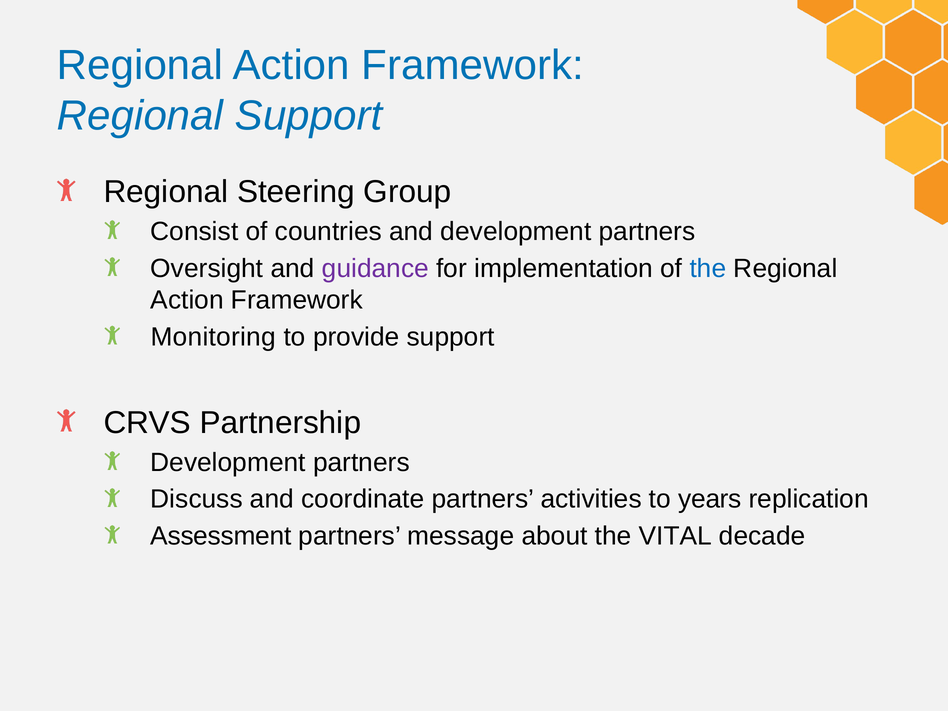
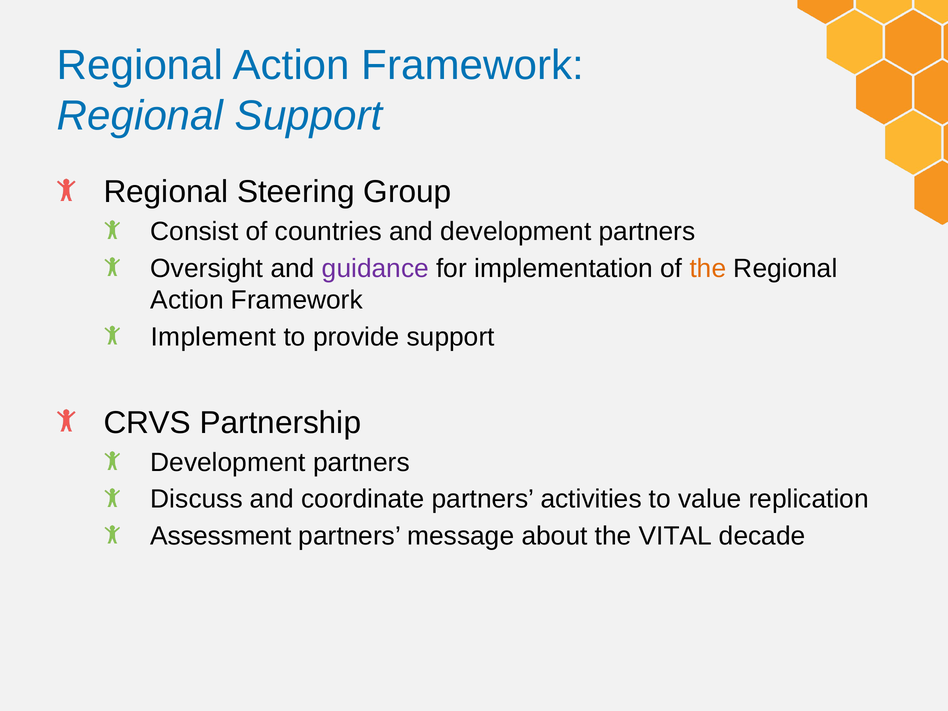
the colour: blue -> orange (708, 268)
Monitoring: Monitoring -> Implement (213, 337)
years: years -> value (710, 499)
